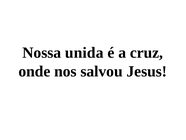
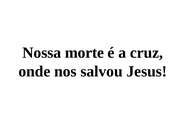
unida: unida -> morte (84, 52)
